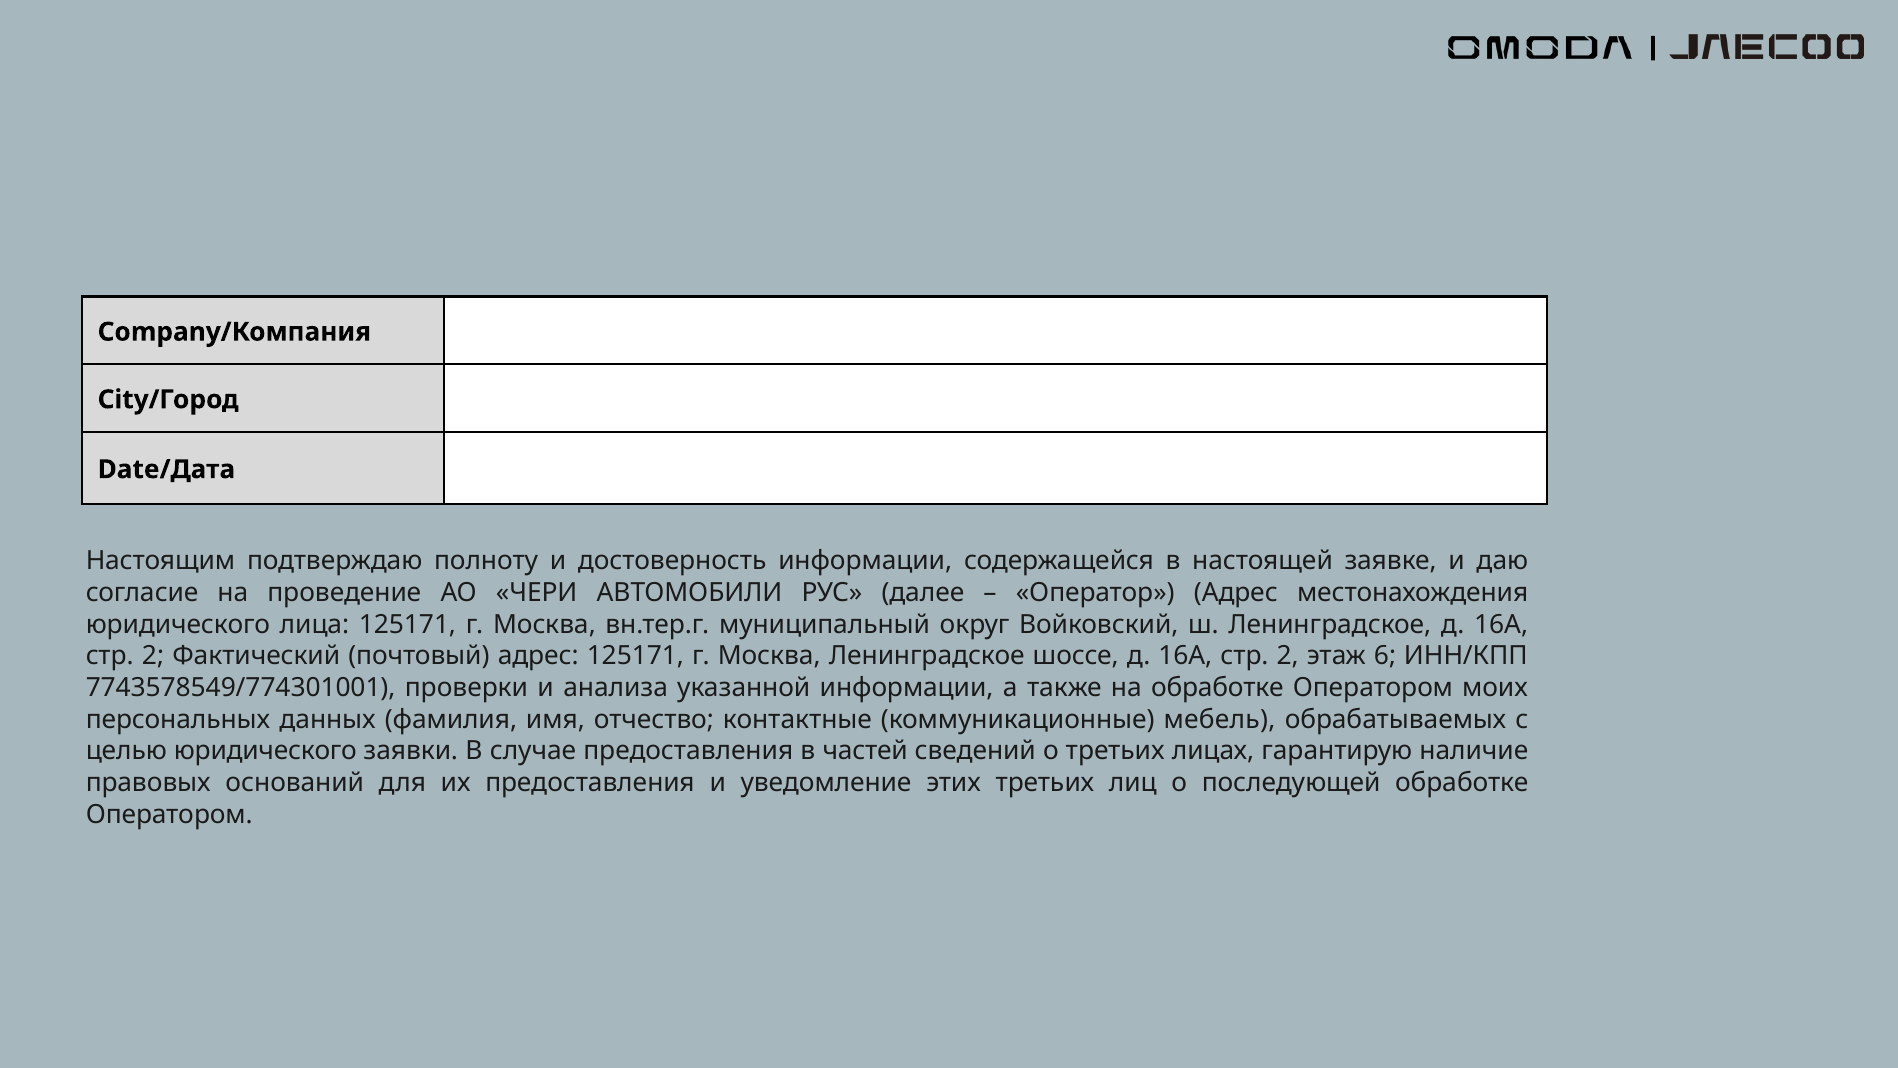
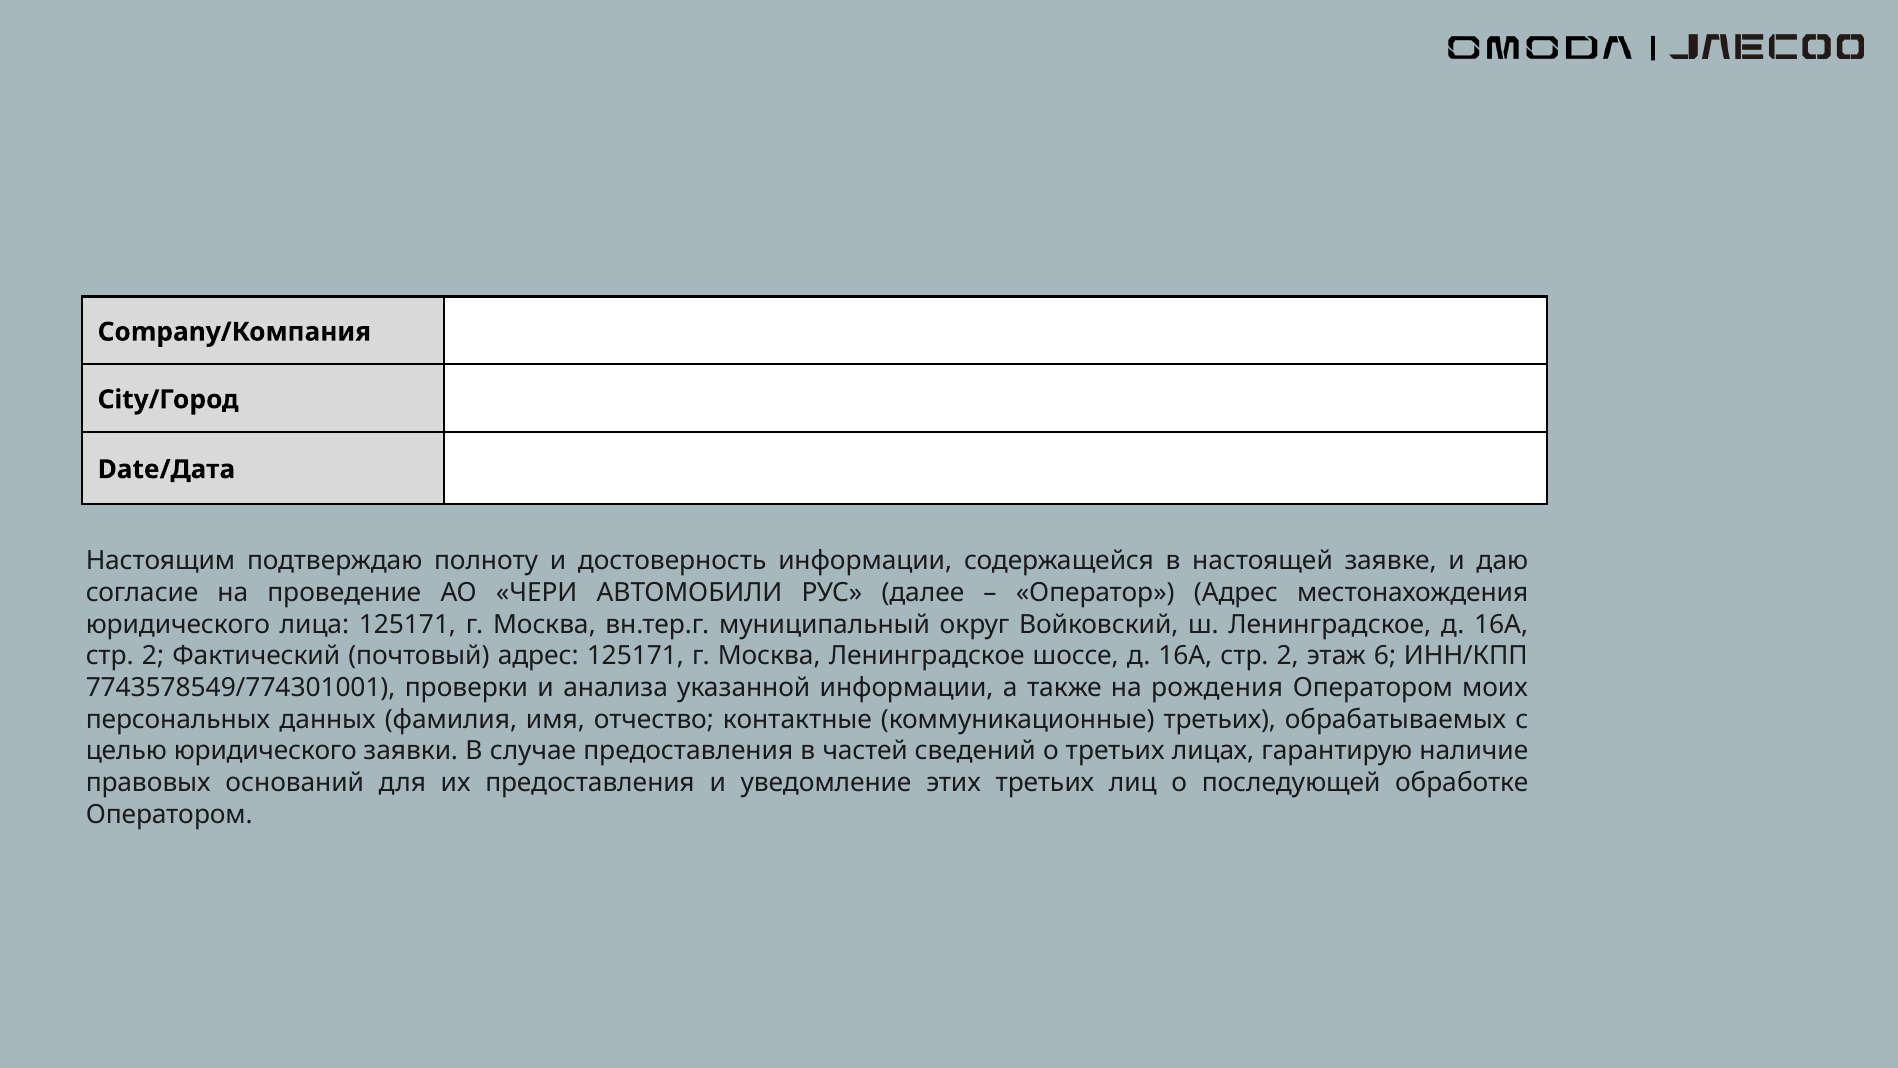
на обработке: обработке -> рождения (1217, 688)
коммуникационные мебель: мебель -> третьих (1220, 719)
